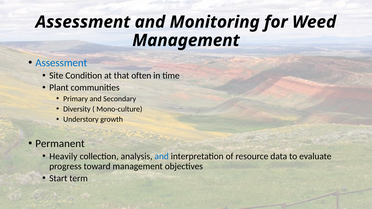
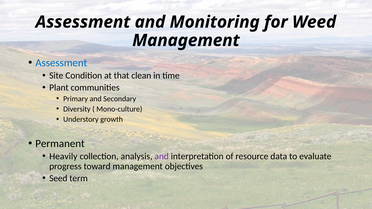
often: often -> clean (141, 76)
and colour: blue -> purple (162, 156)
Start: Start -> Seed (58, 178)
